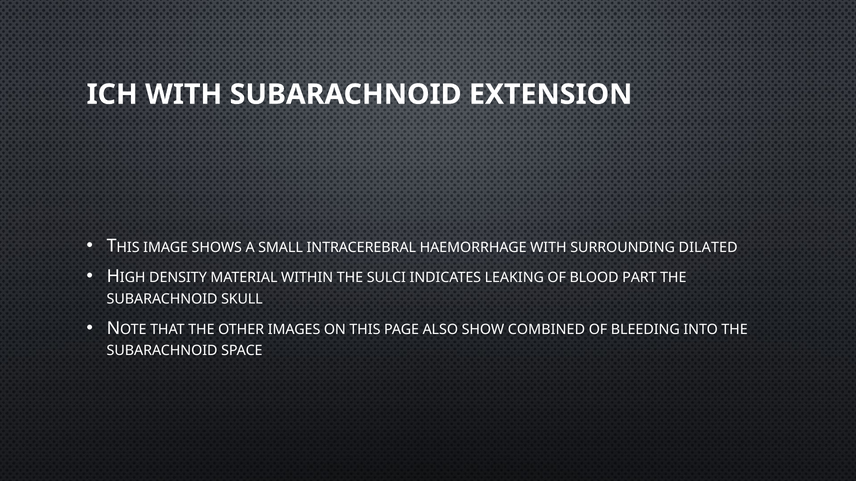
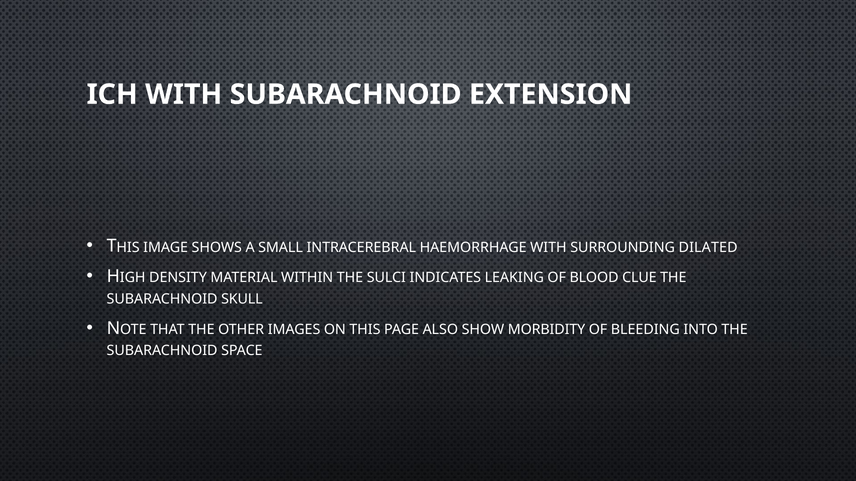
PART: PART -> CLUE (639, 278)
COMBINED: COMBINED -> MORBIDITY (547, 330)
